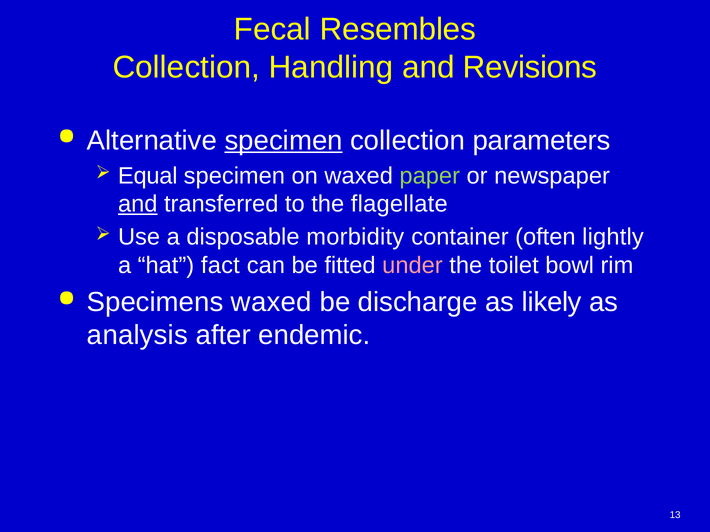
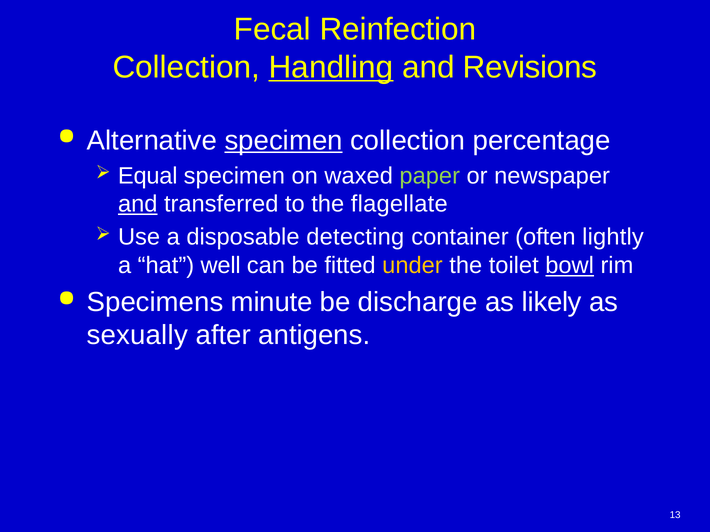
Resembles: Resembles -> Reinfection (398, 29)
Handling underline: none -> present (331, 67)
parameters: parameters -> percentage (542, 141)
morbidity: morbidity -> detecting (355, 237)
fact: fact -> well (221, 266)
under colour: pink -> yellow (412, 266)
bowl underline: none -> present (570, 266)
Specimens waxed: waxed -> minute (272, 302)
analysis: analysis -> sexually (137, 336)
endemic: endemic -> antigens (314, 336)
